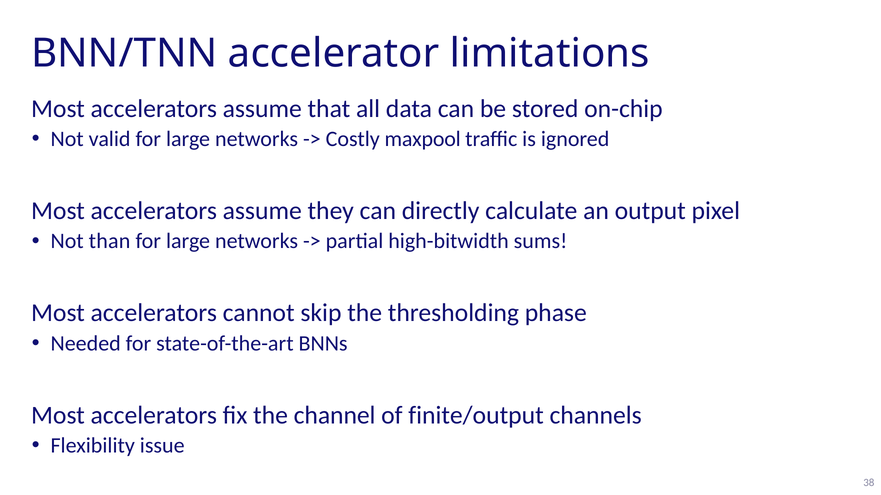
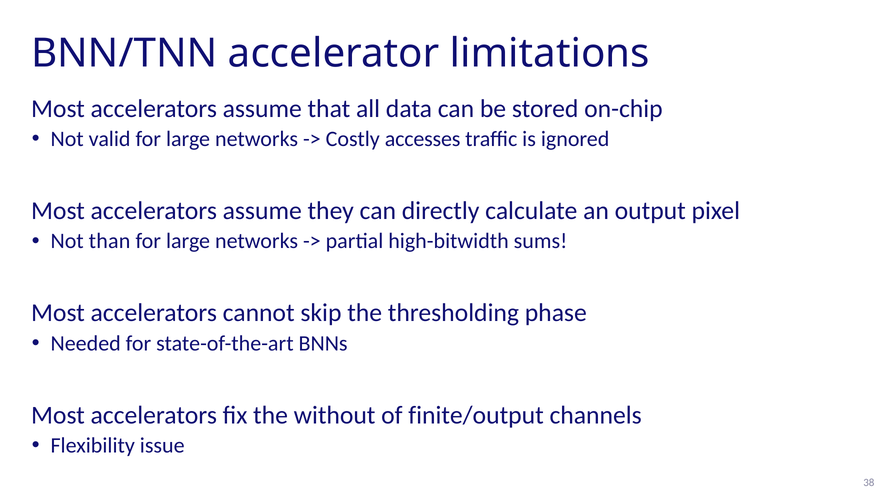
maxpool: maxpool -> accesses (423, 139)
channel: channel -> without (335, 416)
